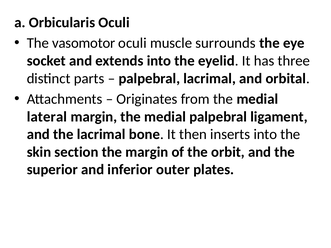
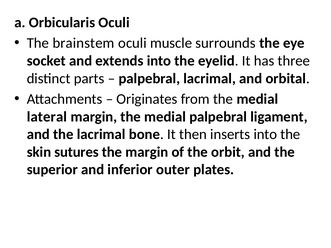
vasomotor: vasomotor -> brainstem (84, 43)
section: section -> sutures (77, 152)
